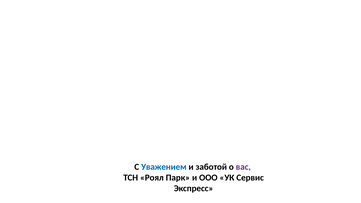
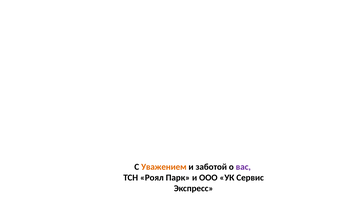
Уважением colour: blue -> orange (164, 167)
